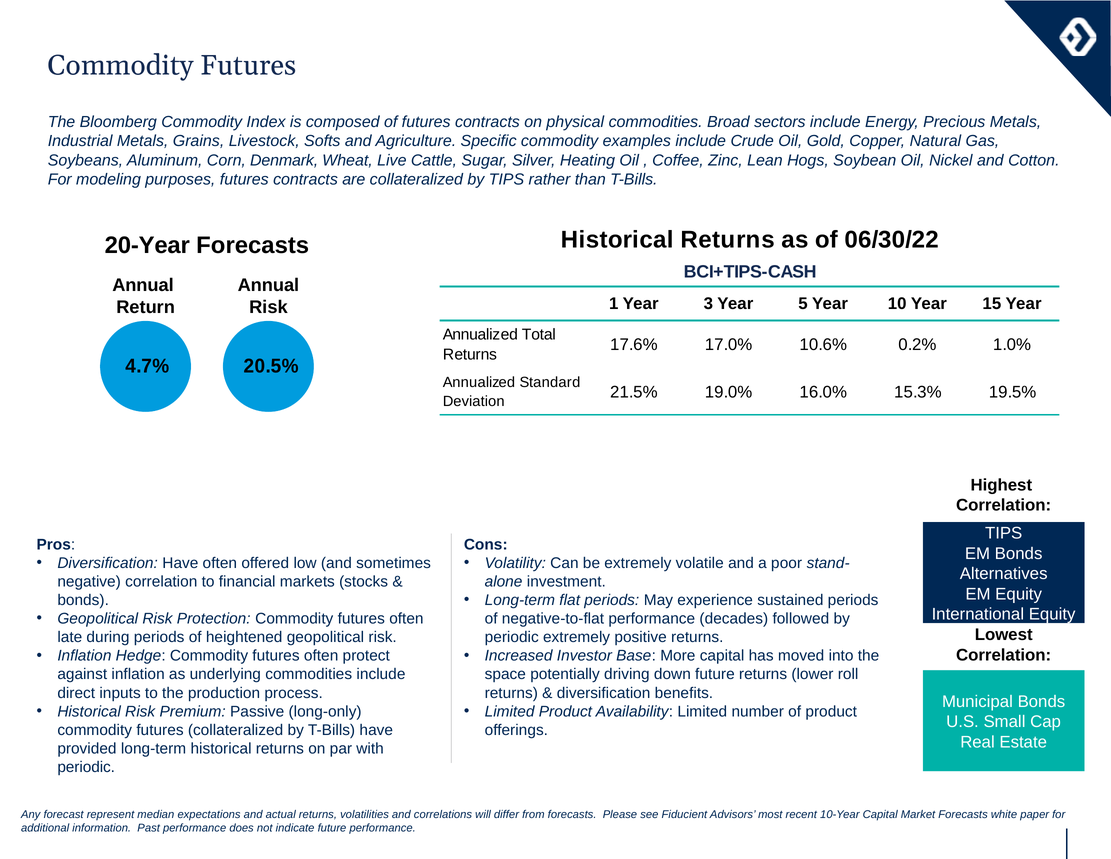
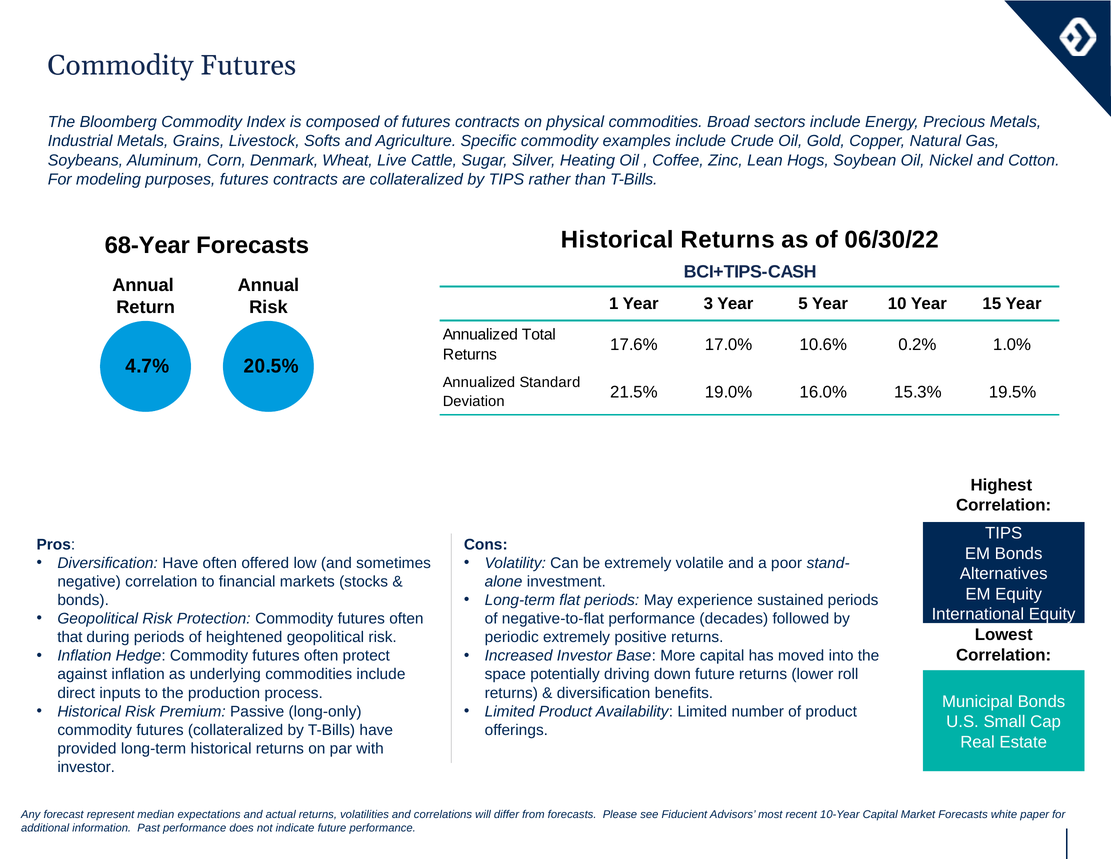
20-Year: 20-Year -> 68-Year (147, 245)
late: late -> that (70, 637)
periodic: periodic -> investor (86, 767)
